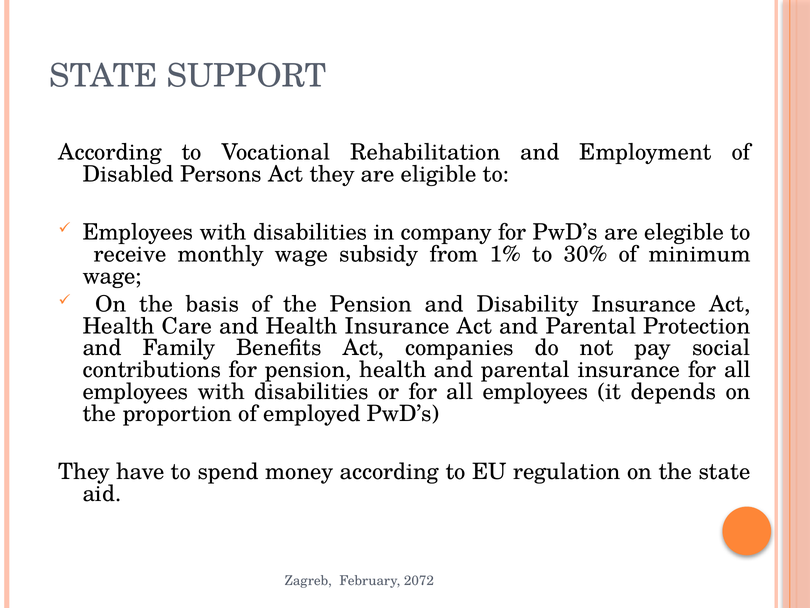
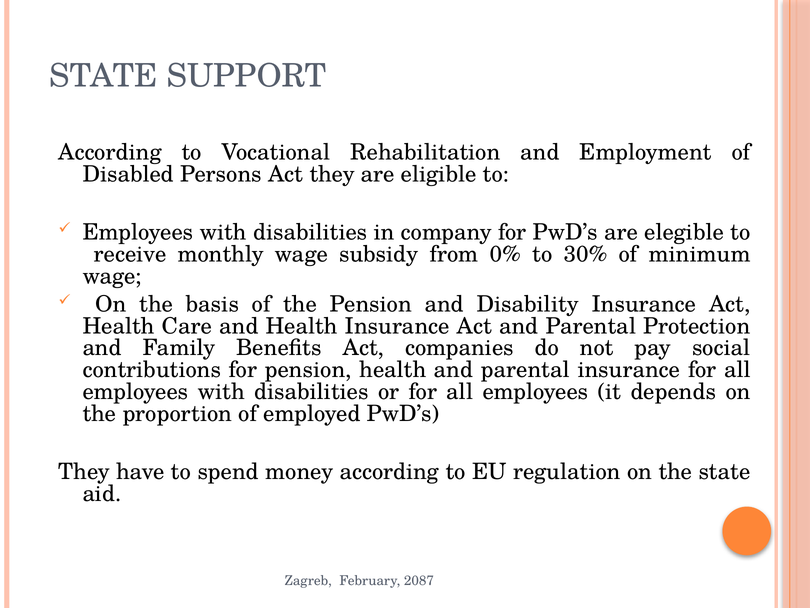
1%: 1% -> 0% (505, 254)
2072: 2072 -> 2087 (419, 580)
